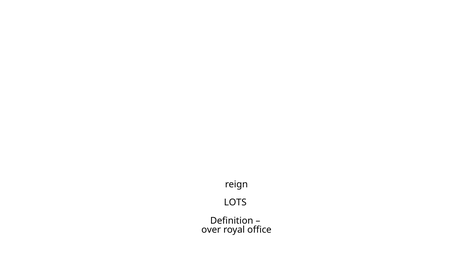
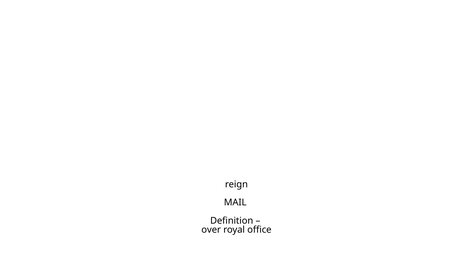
LOTS: LOTS -> MAIL (235, 203)
